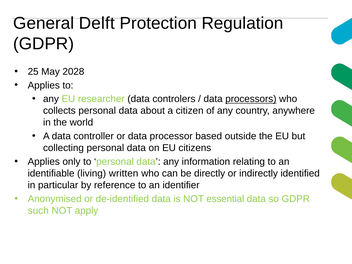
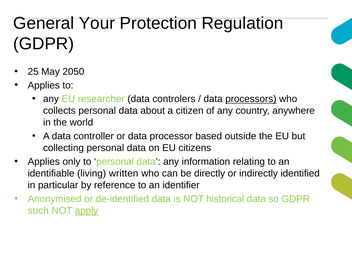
Delft: Delft -> Your (97, 23)
2028: 2028 -> 2050 (73, 72)
essential: essential -> historical (225, 199)
apply underline: none -> present (87, 211)
